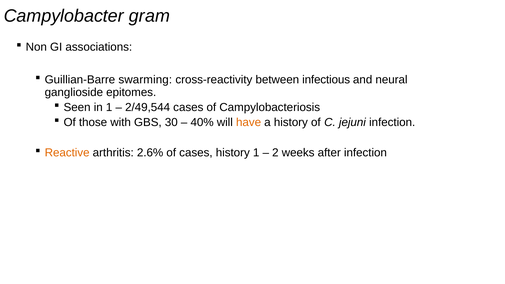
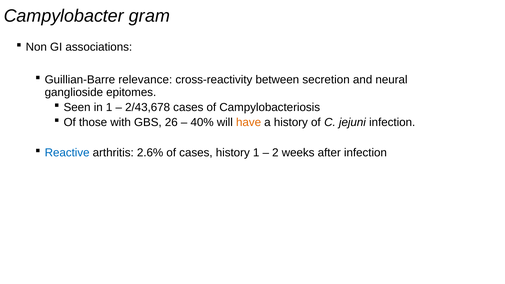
swarming: swarming -> relevance (145, 80)
infectious: infectious -> secretion (326, 80)
2/49,544: 2/49,544 -> 2/43,678 (148, 107)
30: 30 -> 26 (171, 123)
Reactive colour: orange -> blue (67, 153)
